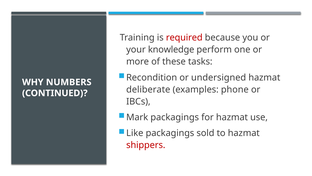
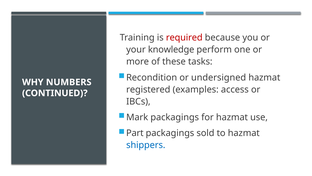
deliberate: deliberate -> registered (148, 89)
phone: phone -> access (235, 89)
Like: Like -> Part (135, 133)
shippers colour: red -> blue (146, 145)
